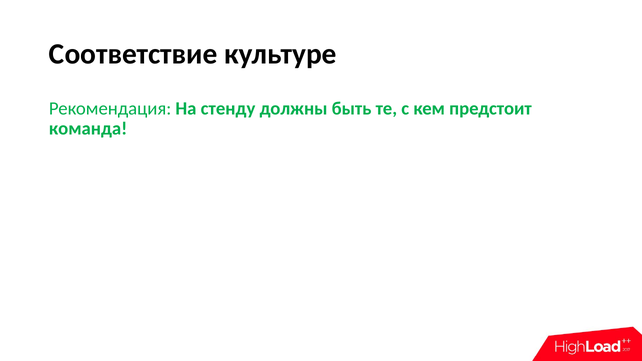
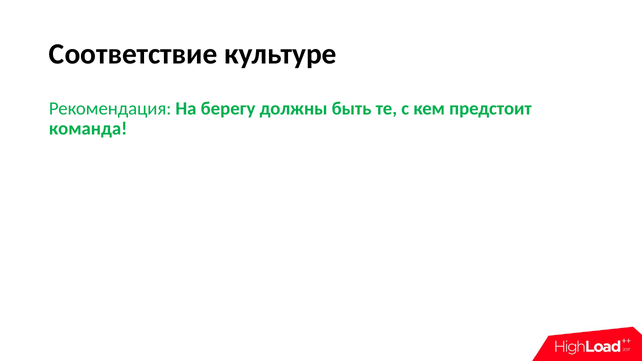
стенду: стенду -> берегу (228, 109)
